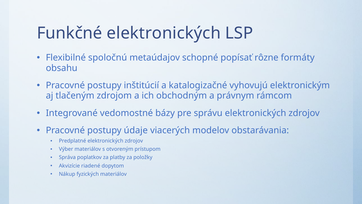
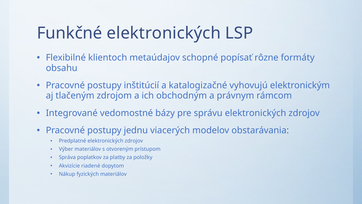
spoločnú: spoločnú -> klientoch (108, 58)
údaje: údaje -> jednu (136, 130)
